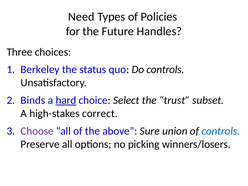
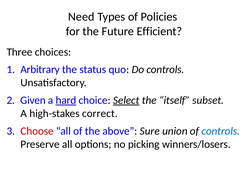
Handles: Handles -> Efficient (159, 31)
Berkeley: Berkeley -> Arbitrary (40, 70)
Binds: Binds -> Given (33, 100)
Select underline: none -> present (126, 100)
trust: trust -> itself (174, 100)
Choose colour: purple -> red (37, 131)
